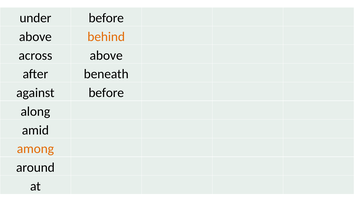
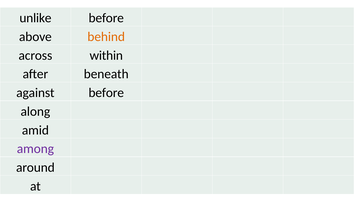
under: under -> unlike (35, 18)
across above: above -> within (106, 55)
among colour: orange -> purple (35, 149)
